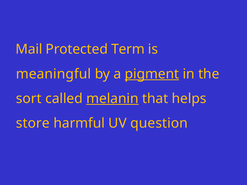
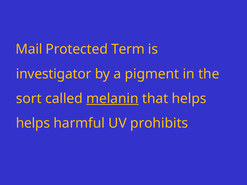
meaningful: meaningful -> investigator (54, 74)
pigment underline: present -> none (152, 74)
store: store -> helps (33, 123)
question: question -> prohibits (159, 123)
